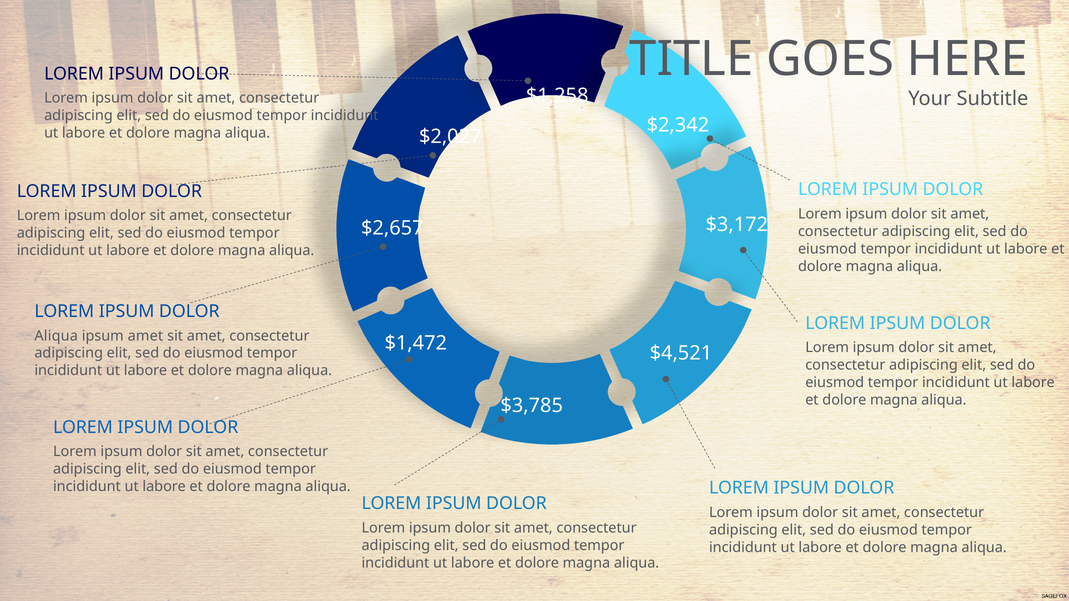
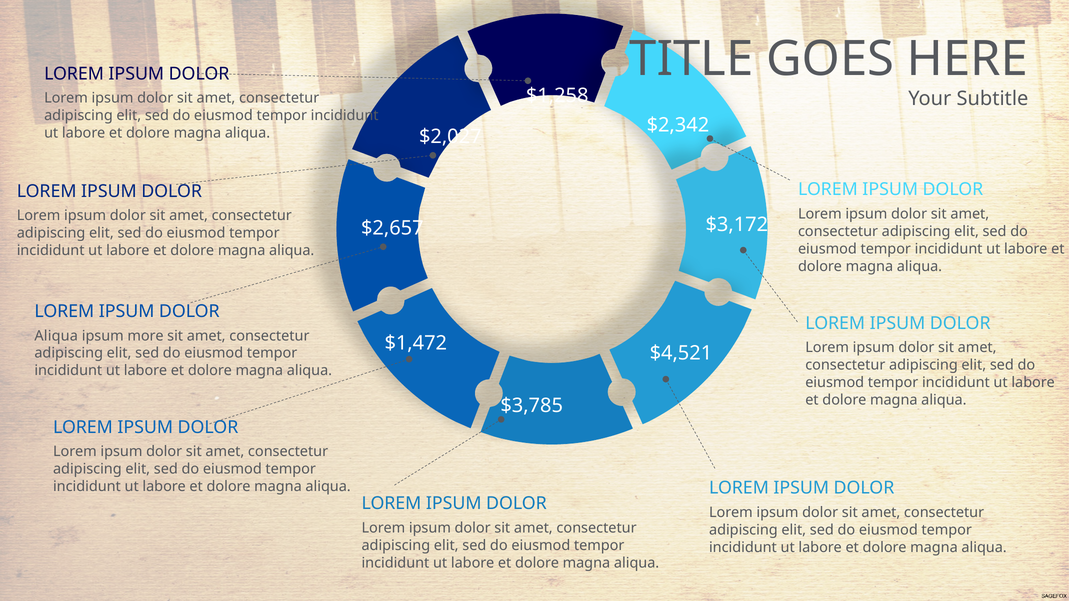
ipsum amet: amet -> more (146, 336)
